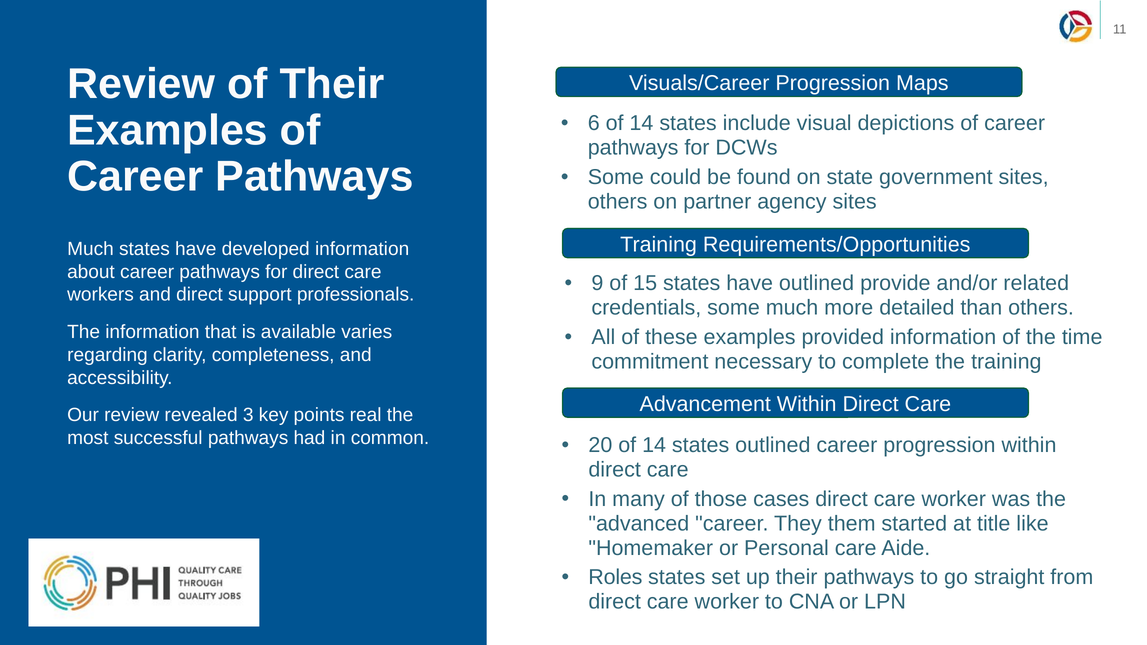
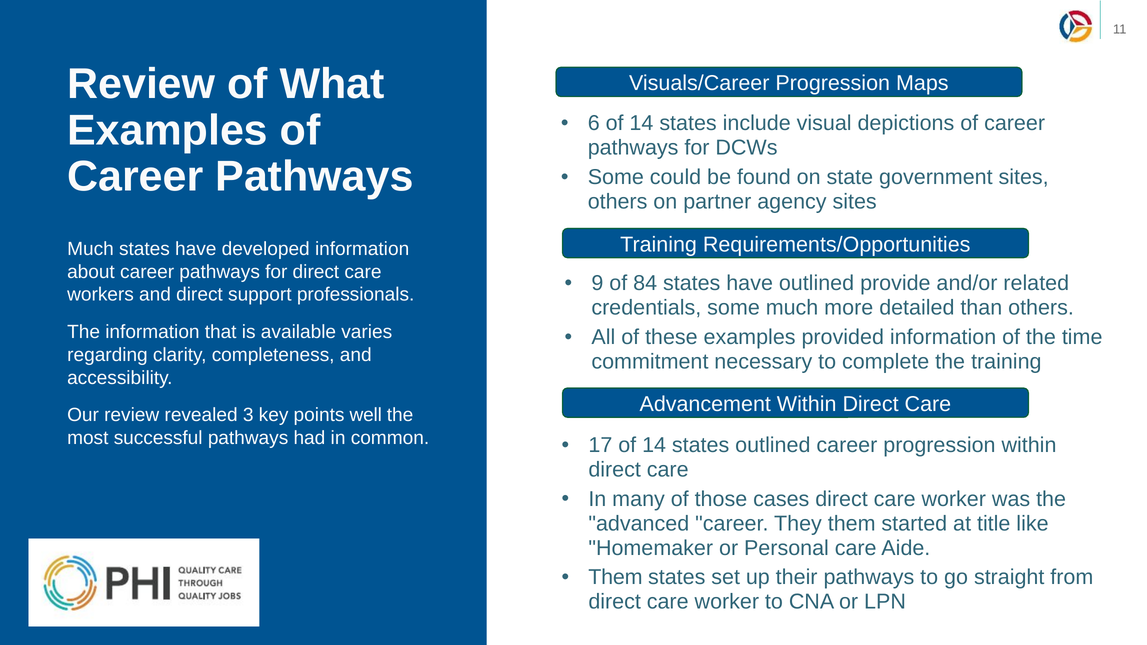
of Their: Their -> What (332, 84)
15: 15 -> 84 (645, 283)
real: real -> well (366, 415)
20: 20 -> 17 (600, 445)
Roles: Roles -> Them (615, 577)
